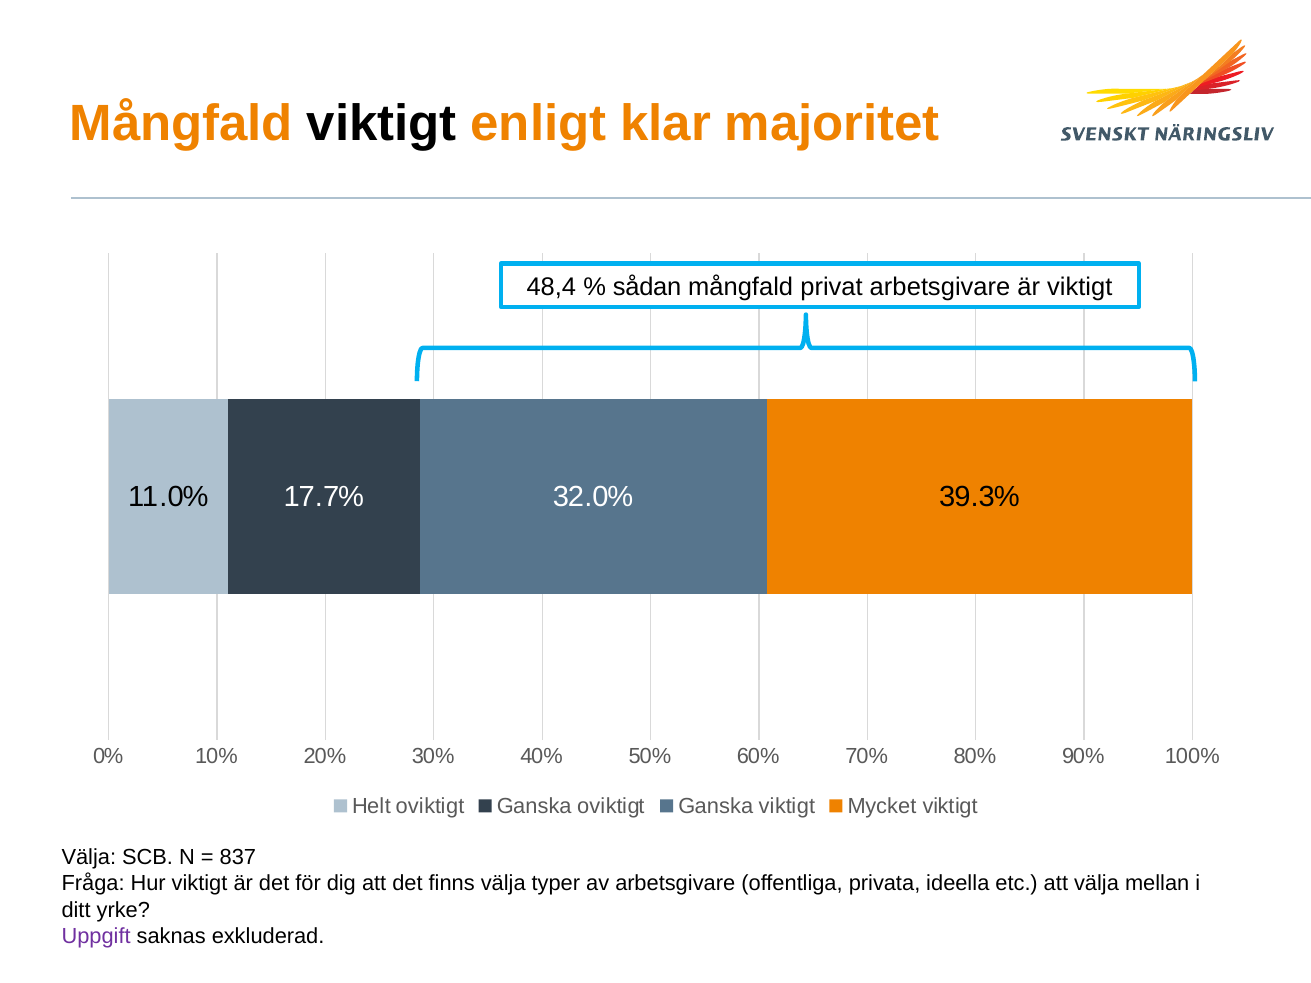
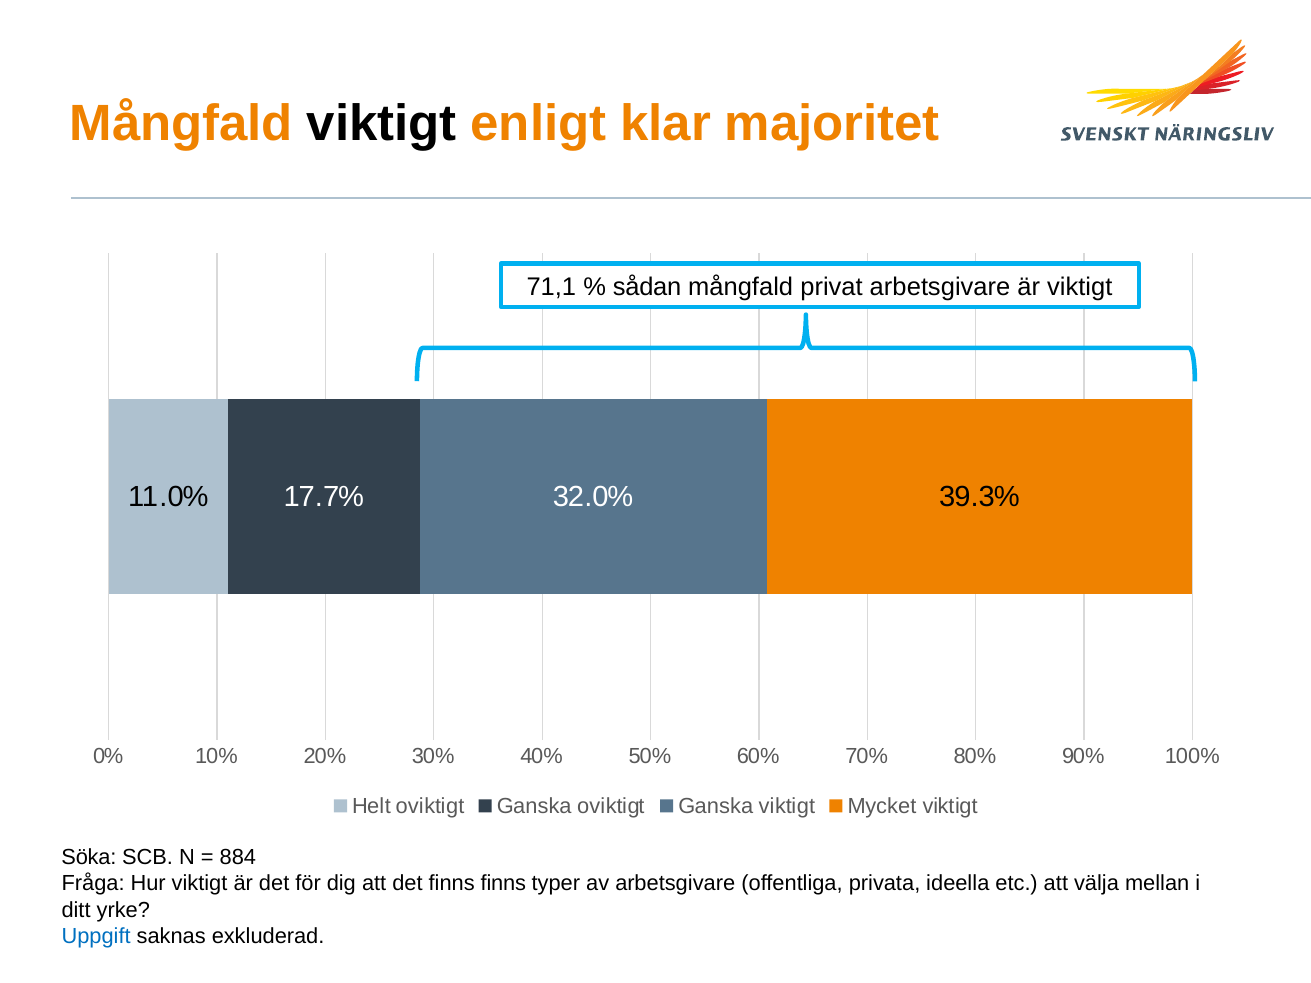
48,4: 48,4 -> 71,1 (551, 287)
Välja: Välja -> Söka (89, 858)
837: 837 -> 884 (238, 858)
finns välja: välja -> finns (503, 884)
Uppgift colour: purple -> blue (96, 936)
